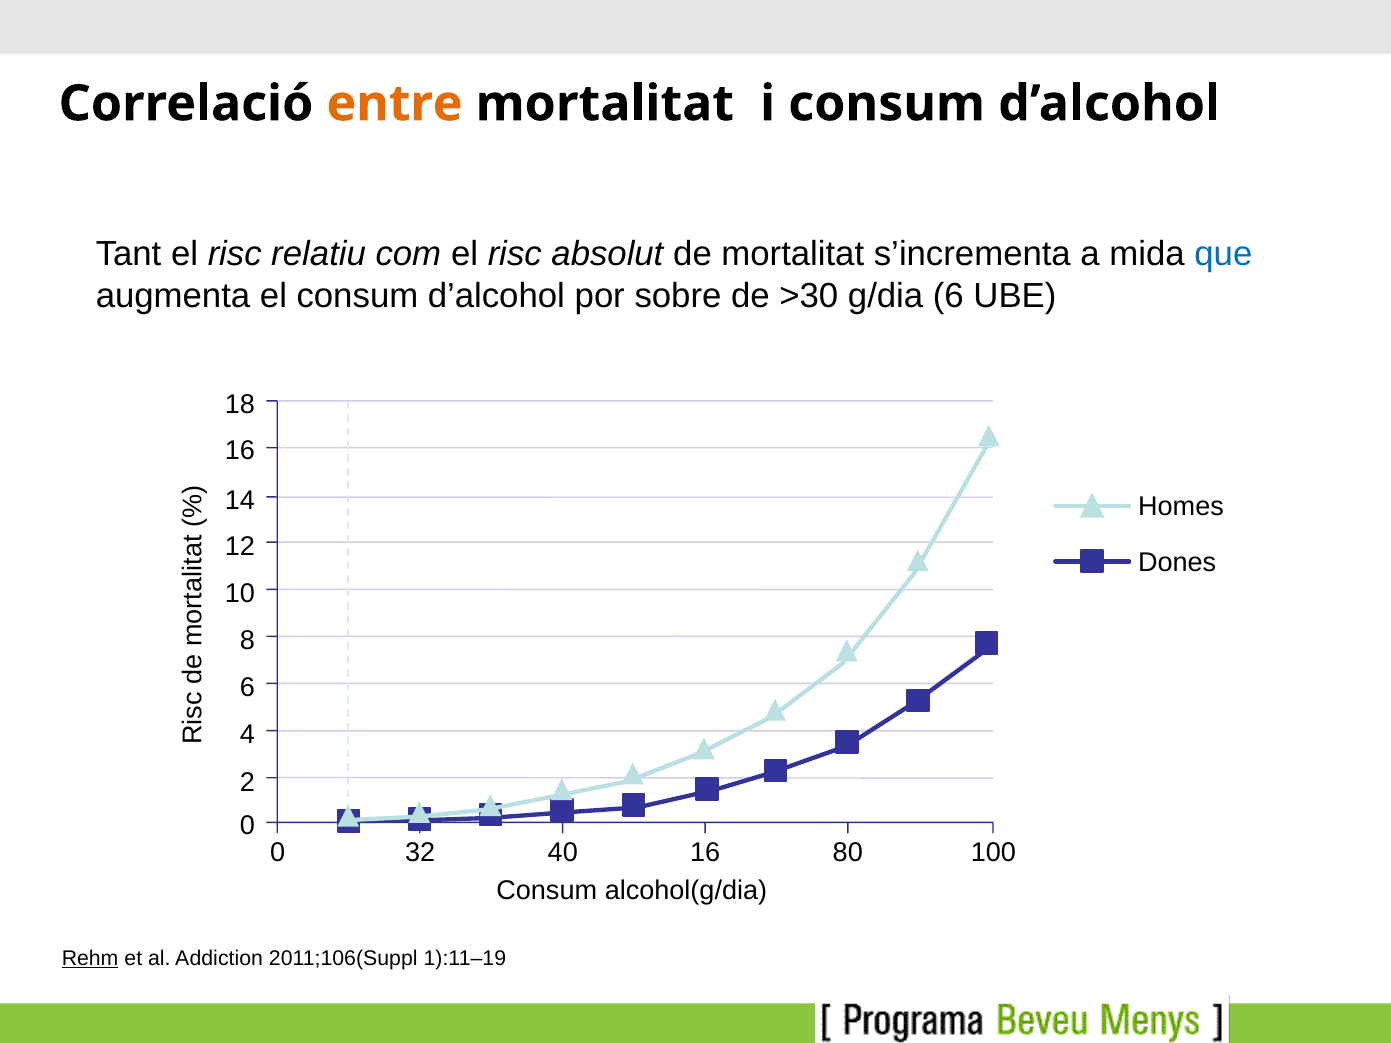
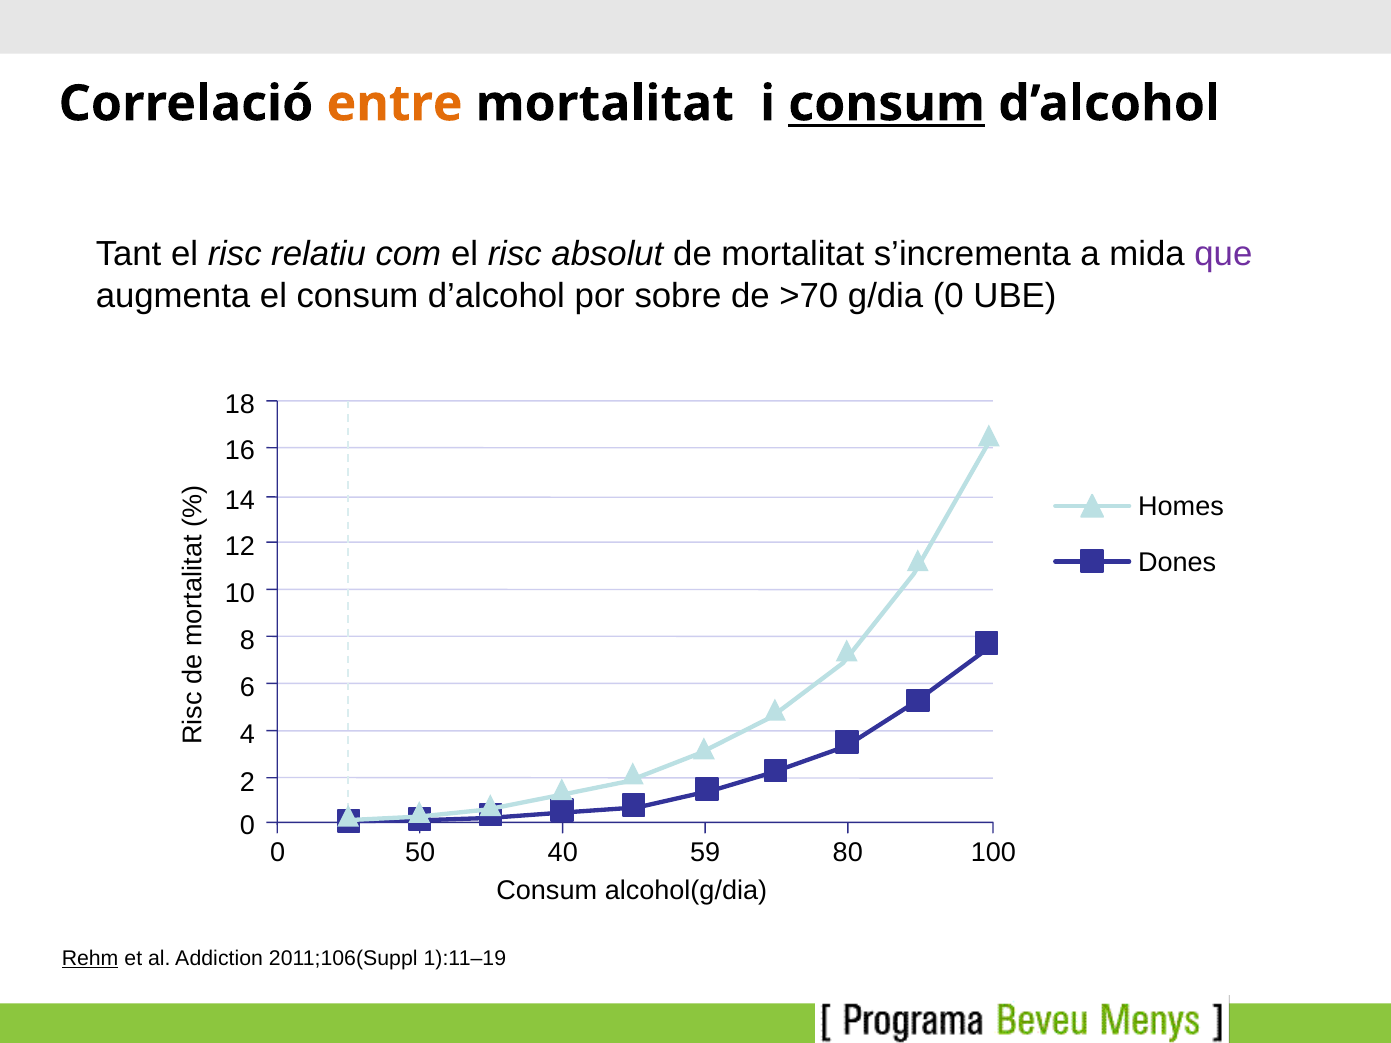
consum underline: none -> present (887, 104)
que colour: blue -> purple (1223, 254)
>30: >30 -> >70 (809, 296)
g/dia 6: 6 -> 0 (948, 296)
32: 32 -> 50 (420, 853)
40 16: 16 -> 59 (705, 853)
